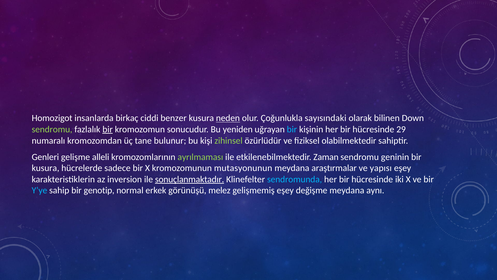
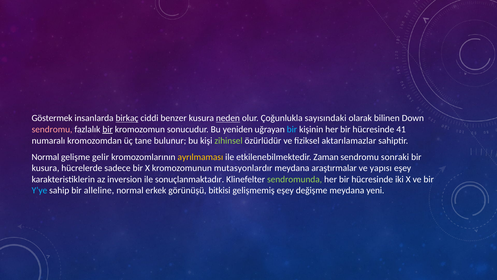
Homozigot: Homozigot -> Göstermek (52, 118)
birkaç underline: none -> present (127, 118)
sendromu colour: light green -> pink (52, 129)
29: 29 -> 41 (401, 129)
olabilmektedir: olabilmektedir -> aktarılamazlar (349, 140)
Genleri: Genleri -> Normal (45, 157)
alleli: alleli -> gelir (101, 157)
ayrılmaması colour: light green -> yellow (200, 157)
geninin: geninin -> sonraki (395, 157)
mutasyonunun: mutasyonunun -> mutasyonlardır (243, 168)
sonuçlanmaktadır underline: present -> none (190, 179)
sendromunda colour: light blue -> light green (295, 179)
genotip: genotip -> alleline (99, 190)
melez: melez -> bitkisi (219, 190)
aynı: aynı -> yeni (375, 190)
